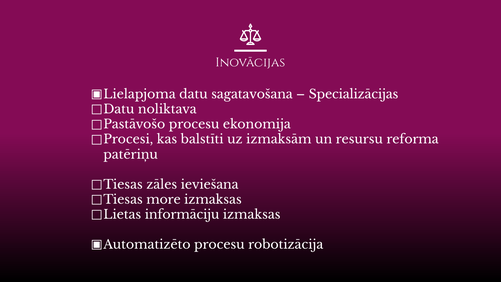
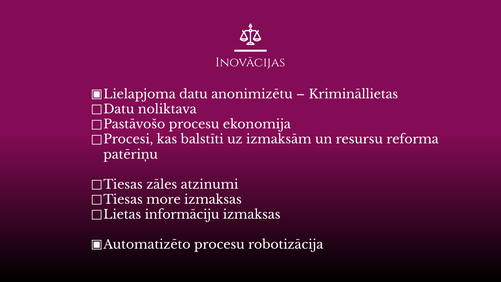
sagatavošana: sagatavošana -> anonimizētu (252, 94)
Specializācijas: Specializācijas -> Krimināllietas (353, 94)
ieviešana: ieviešana -> atzinumi (210, 185)
